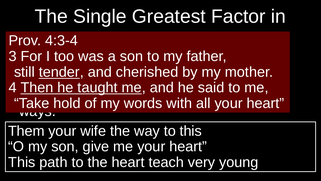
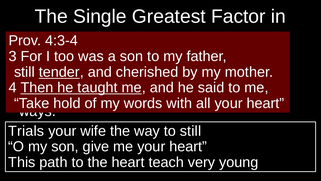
Them: Them -> Trials (26, 131)
to this: this -> still (191, 131)
